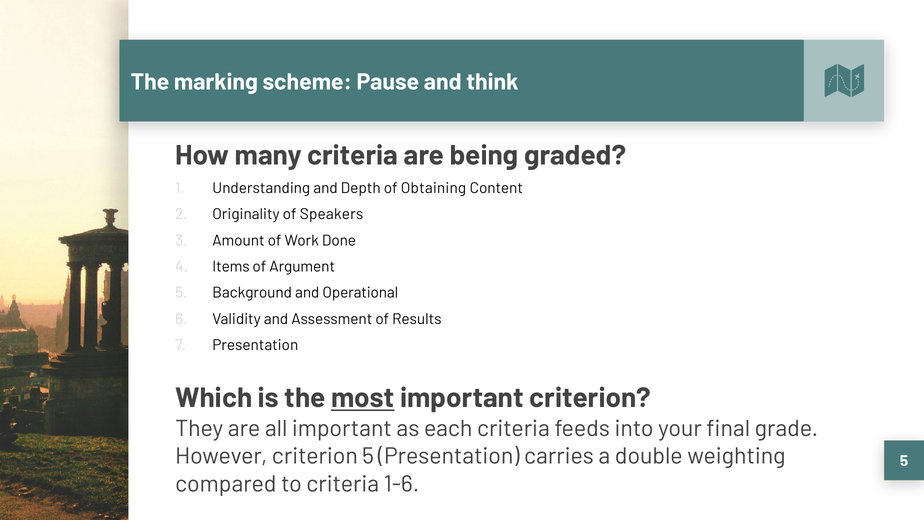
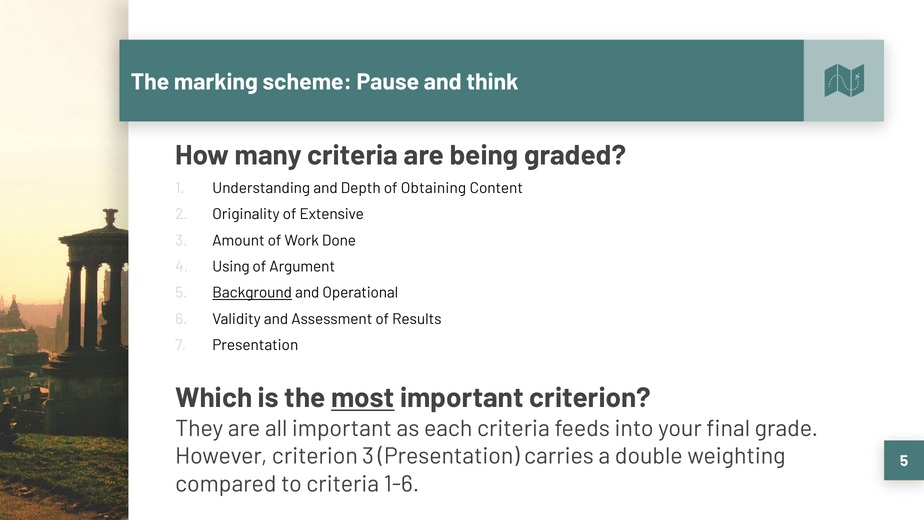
Speakers: Speakers -> Extensive (332, 214)
Items: Items -> Using (231, 267)
Background underline: none -> present (252, 293)
criterion 5: 5 -> 3 (368, 456)
